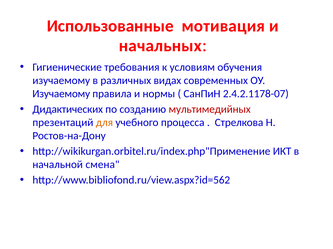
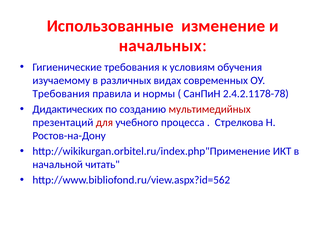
мотивация: мотивация -> изменение (223, 26)
Изучаемому: Изучаемому -> Требования (61, 94)
2.4.2.1178-07: 2.4.2.1178-07 -> 2.4.2.1178-78 (256, 94)
для colour: orange -> red (104, 123)
смена: смена -> читать (103, 165)
